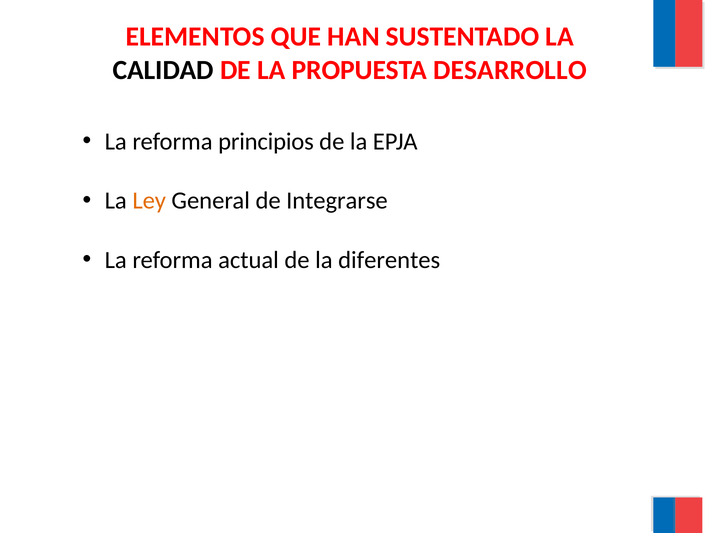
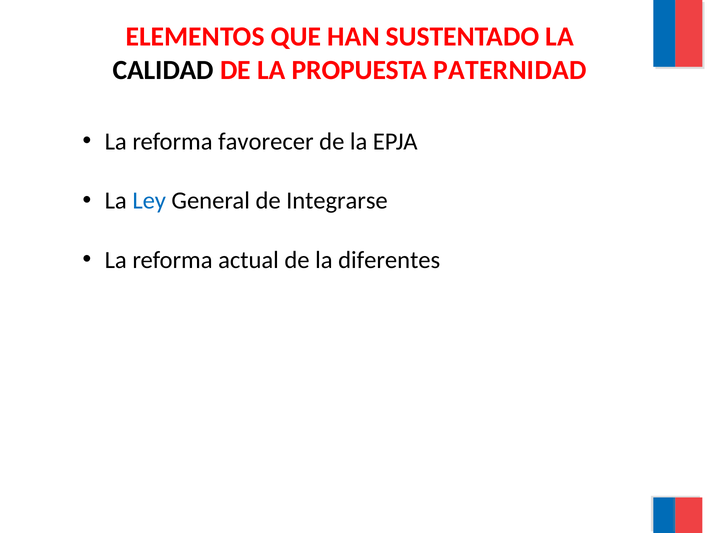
DESARROLLO: DESARROLLO -> PATERNIDAD (510, 70)
principios: principios -> favorecer (266, 141)
Ley colour: orange -> blue (149, 201)
